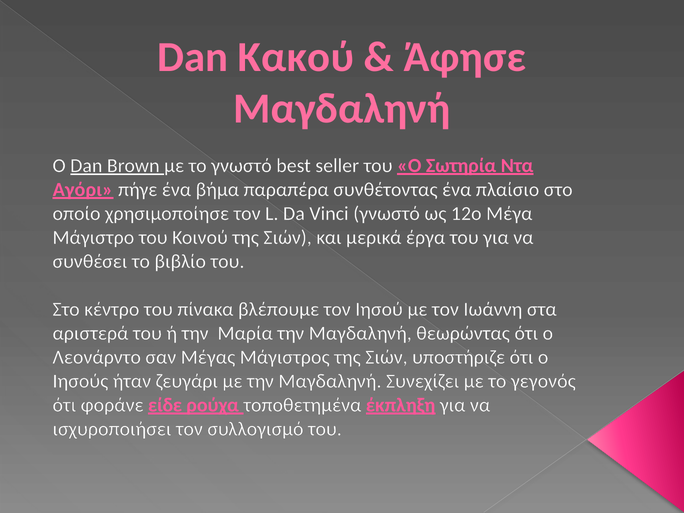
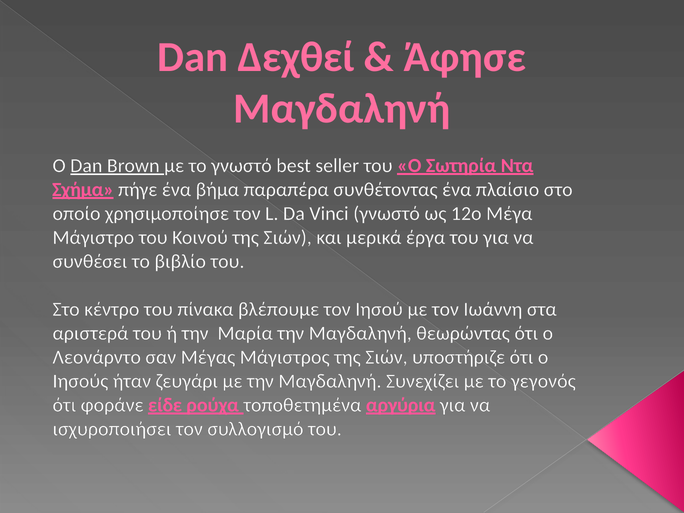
Κακού: Κακού -> Δεχθεί (296, 57)
Αγόρι: Αγόρι -> Σχήμα (83, 189)
έκπληξη: έκπληξη -> αργύρια (401, 405)
